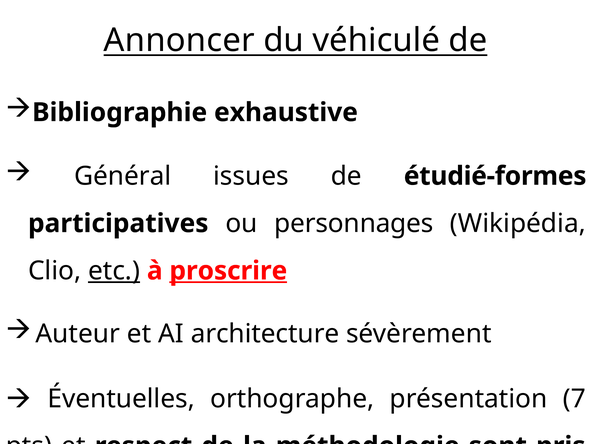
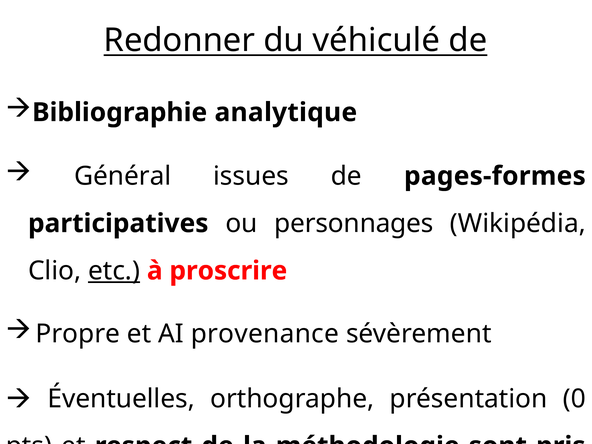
Annoncer: Annoncer -> Redonner (179, 40)
exhaustive: exhaustive -> analytique (286, 112)
étudié-formes: étudié-formes -> pages-formes (495, 176)
proscrire underline: present -> none (228, 271)
Auteur: Auteur -> Propre (78, 334)
architecture: architecture -> provenance (265, 334)
7: 7 -> 0 (574, 399)
